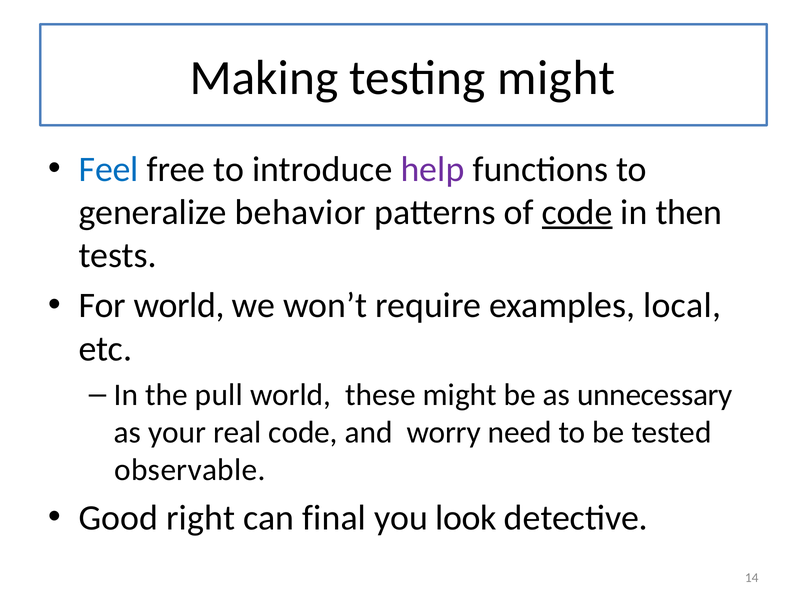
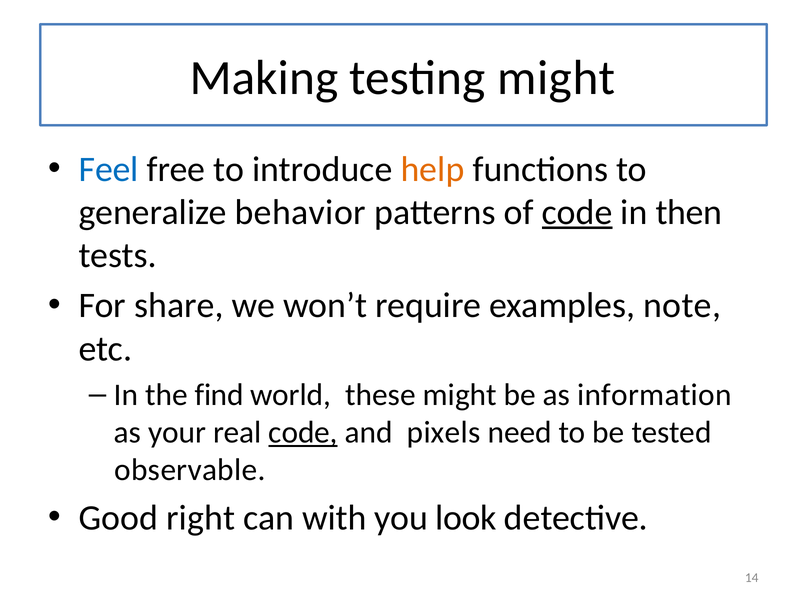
help colour: purple -> orange (433, 169)
For world: world -> share (179, 306)
local: local -> note (682, 306)
pull: pull -> find (219, 395)
unnecessary: unnecessary -> information (655, 395)
code underline: none -> present (303, 433)
worry: worry -> pixels (444, 433)
final: final -> with (334, 518)
